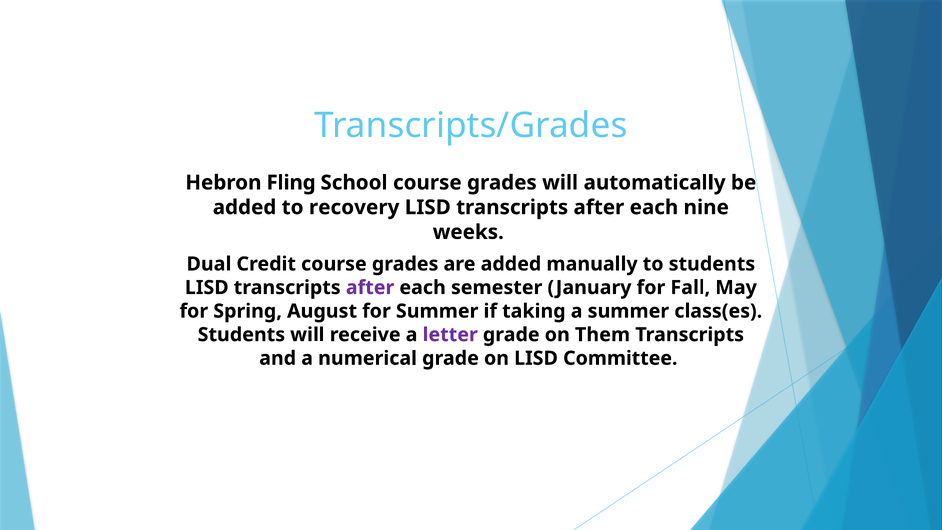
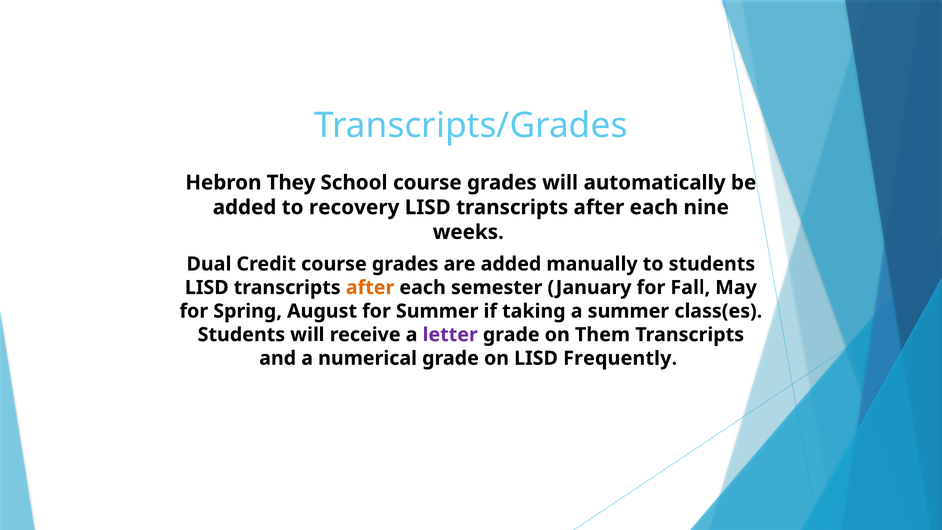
Fling: Fling -> They (291, 183)
after colour: purple -> orange (370, 288)
Committee: Committee -> Frequently (620, 358)
